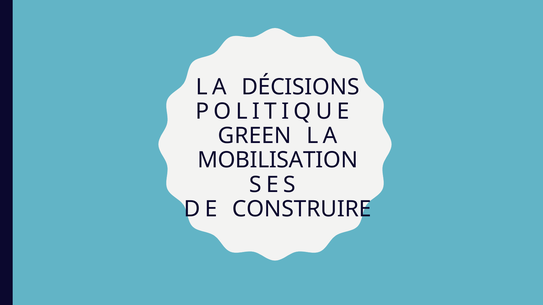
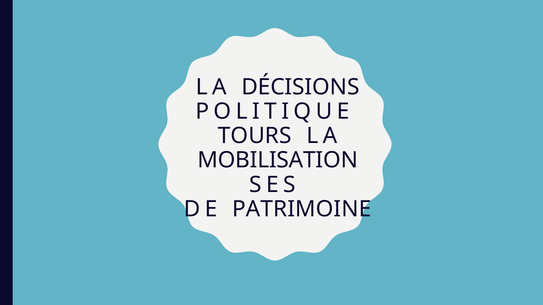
GREEN: GREEN -> TOURS (255, 136)
CONSTRUIRE: CONSTRUIRE -> PATRIMOINE (302, 209)
